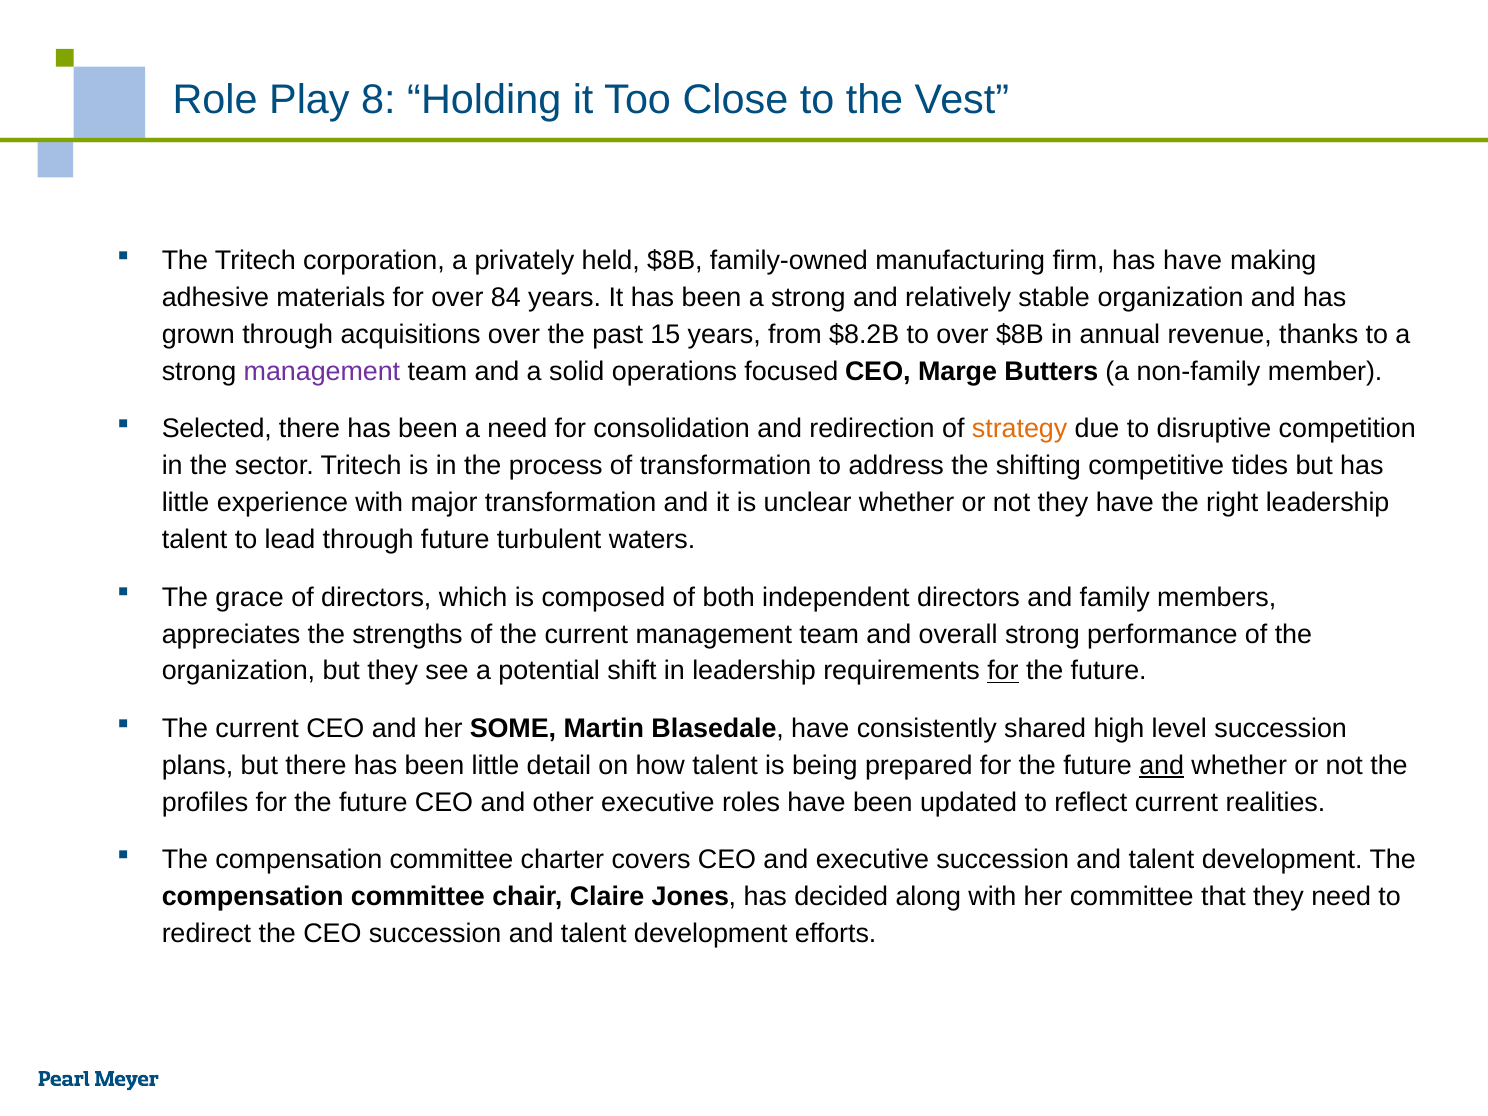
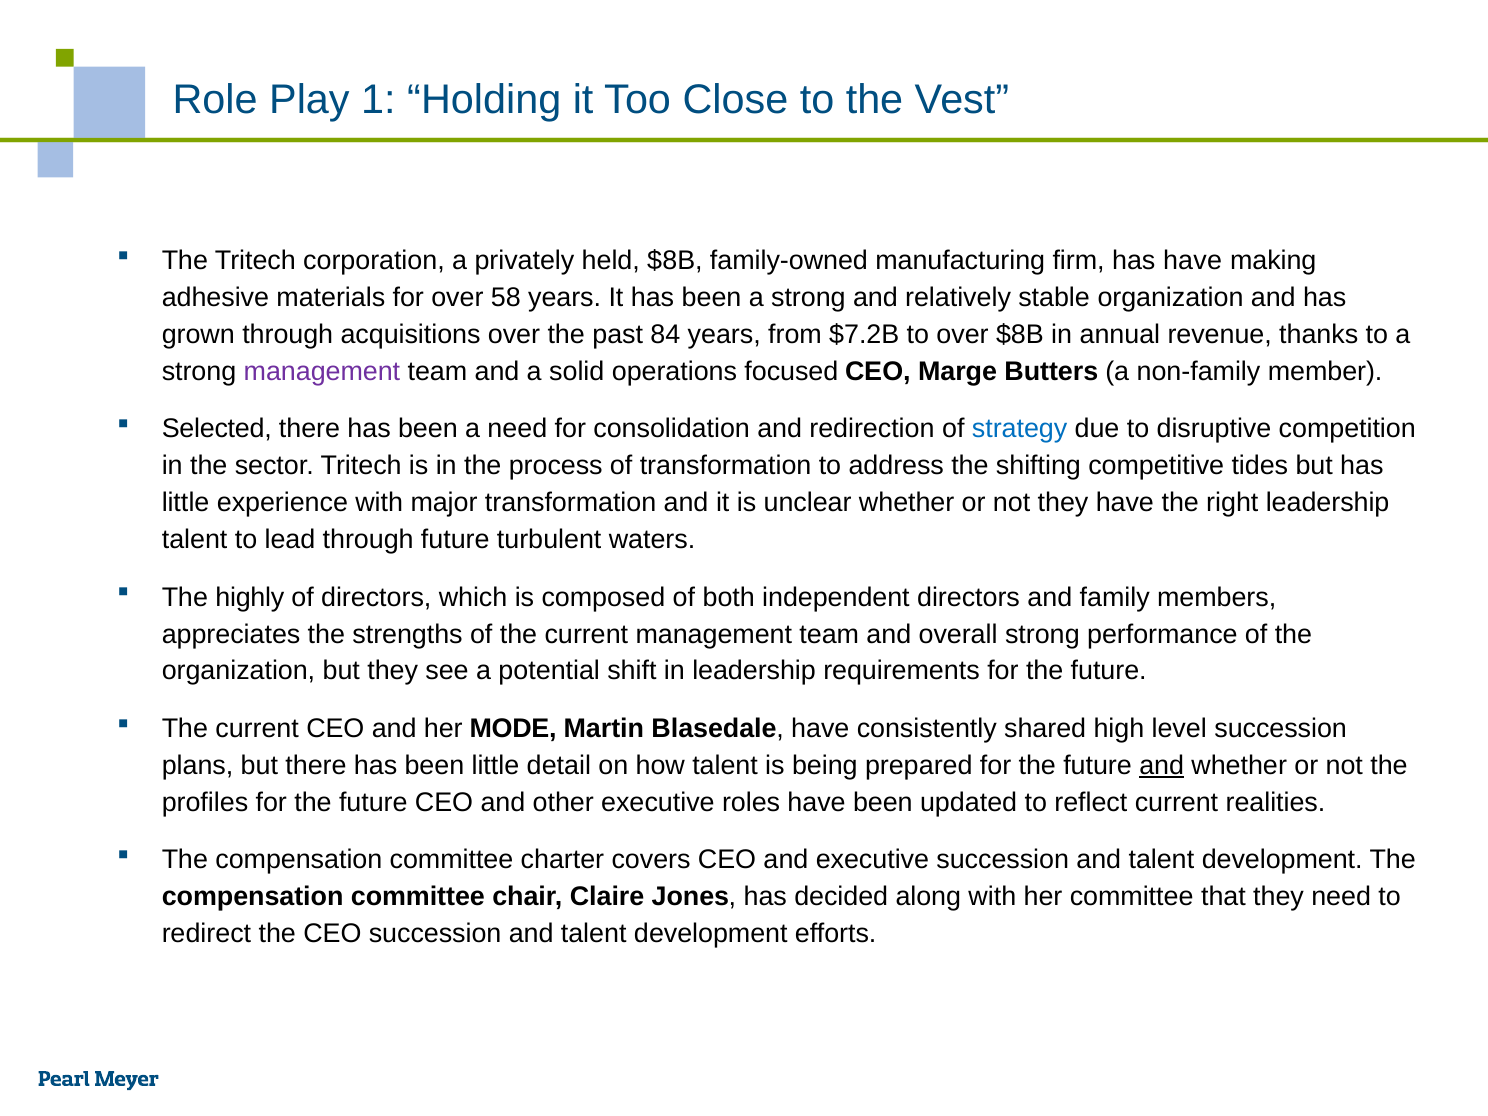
8: 8 -> 1 (378, 100)
84: 84 -> 58 (506, 298)
15: 15 -> 84 (665, 334)
$8.2B: $8.2B -> $7.2B (864, 334)
strategy colour: orange -> blue (1020, 429)
grace: grace -> highly (250, 597)
for underline: present -> none (1003, 671)
SOME: SOME -> MODE (513, 729)
